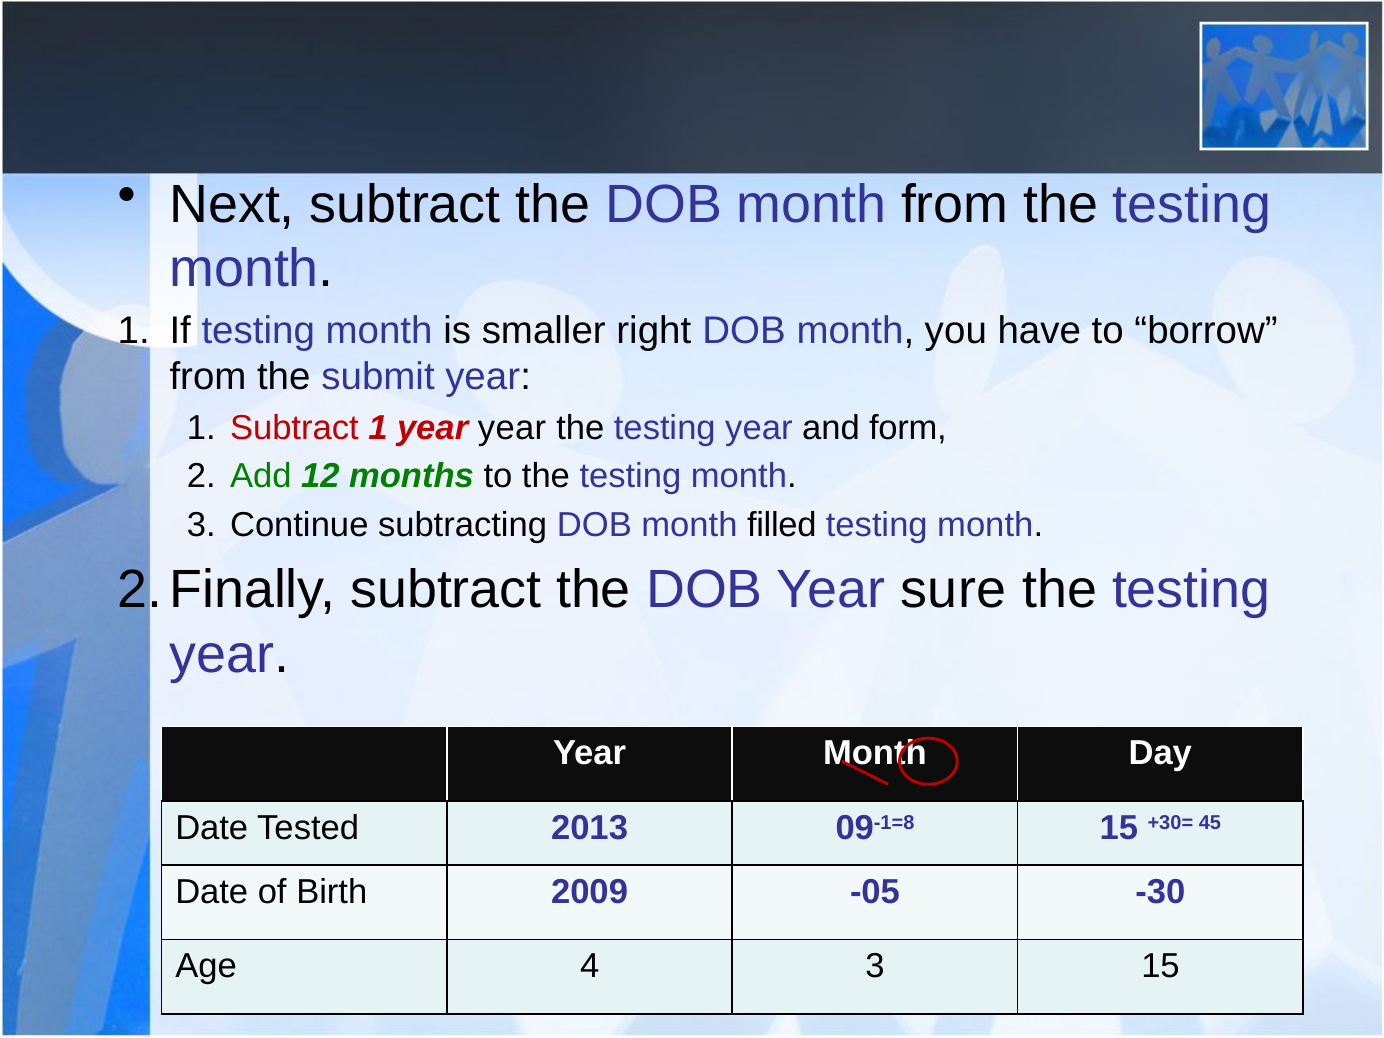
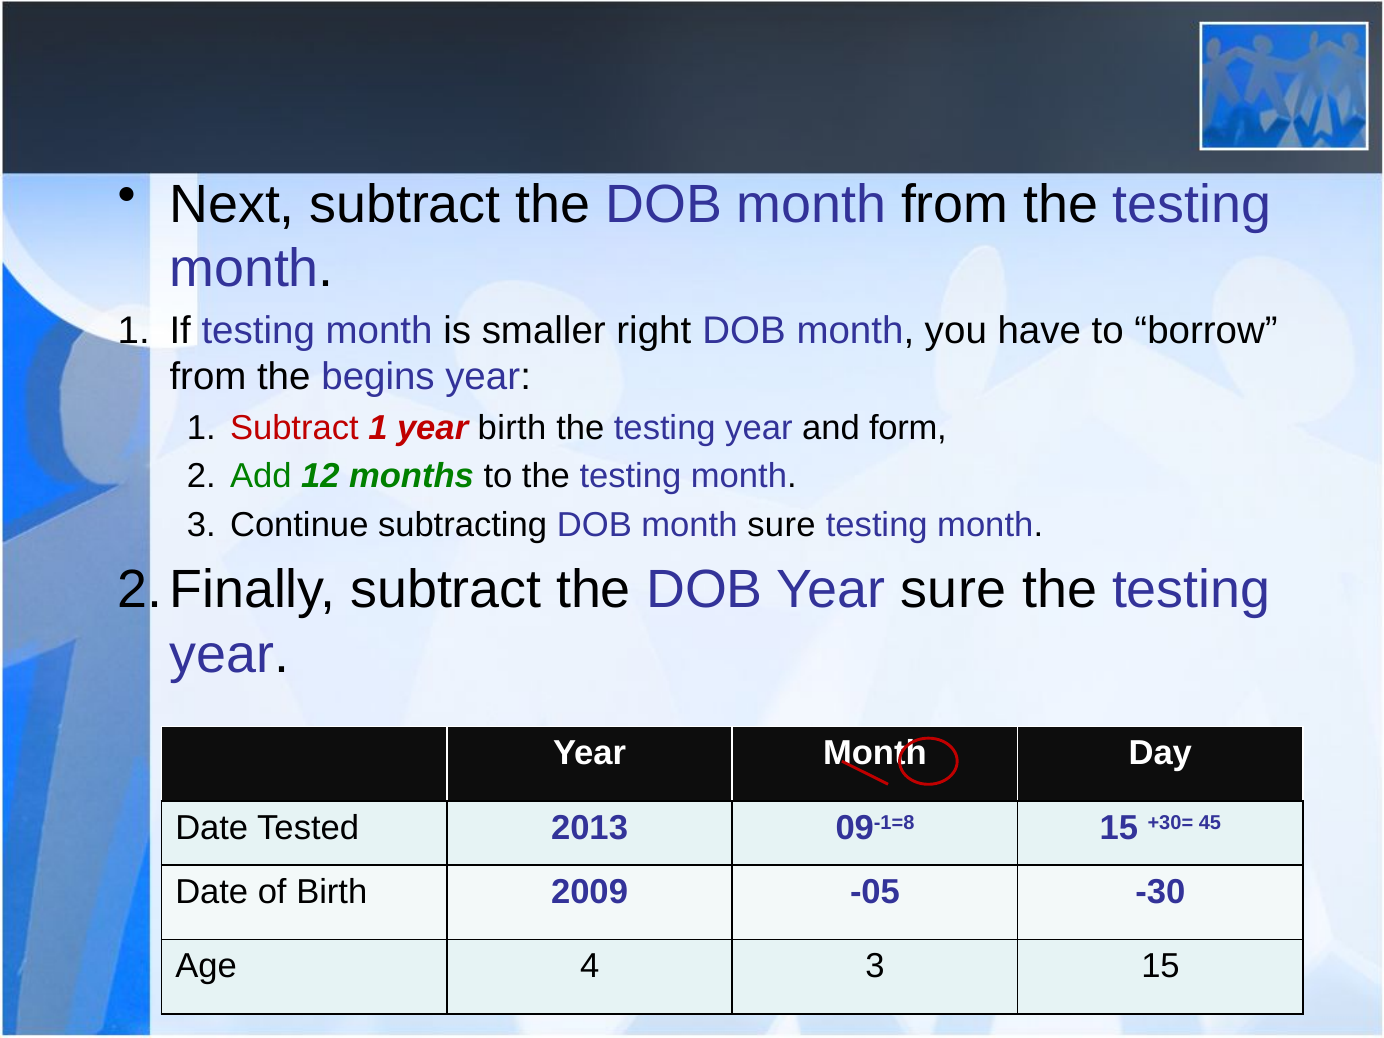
submit: submit -> begins (378, 377)
1 year year: year -> birth (512, 428)
month filled: filled -> sure (781, 525)
